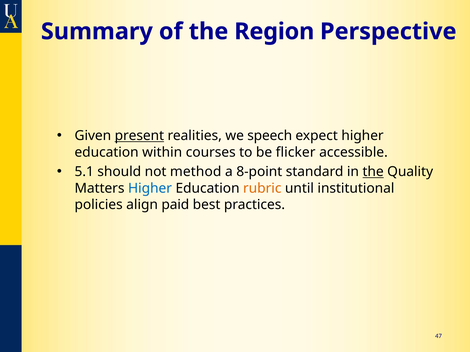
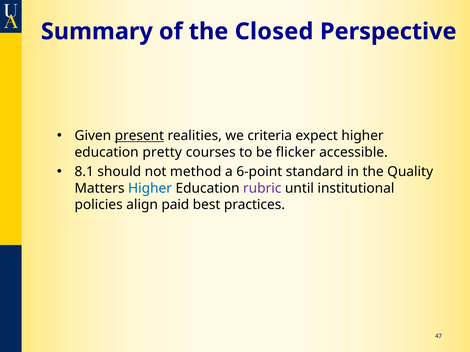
Region: Region -> Closed (274, 32)
speech: speech -> criteria (270, 136)
within: within -> pretty (162, 152)
5.1: 5.1 -> 8.1 (84, 172)
8-point: 8-point -> 6-point (259, 172)
the underline: present -> none (373, 172)
rubric colour: orange -> purple (262, 188)
